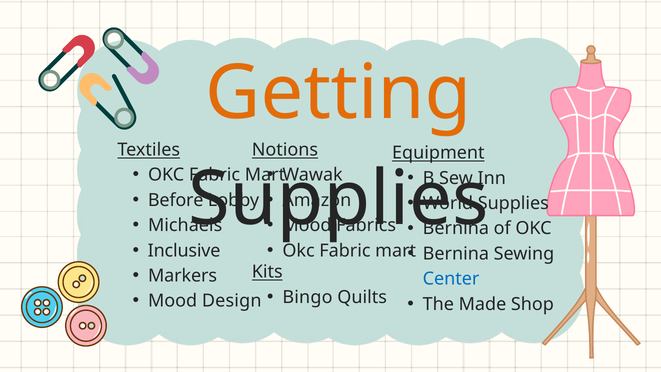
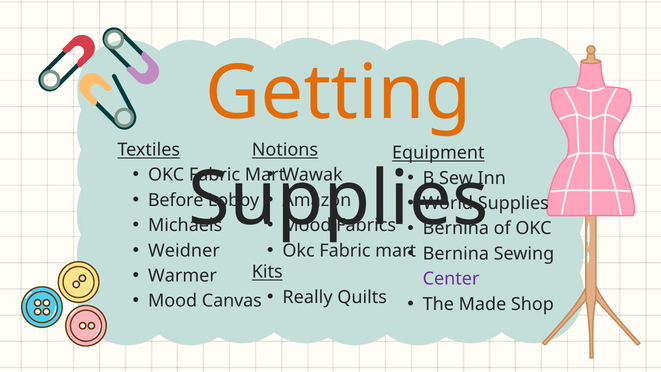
Inclusive: Inclusive -> Weidner (184, 250)
Markers: Markers -> Warmer (182, 276)
Center colour: blue -> purple (451, 279)
Bingo: Bingo -> Really (308, 297)
Design: Design -> Canvas (232, 301)
